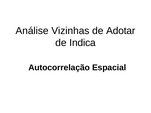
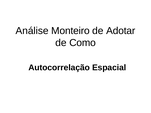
Vizinhas: Vizinhas -> Monteiro (70, 31)
Indica: Indica -> Como (83, 43)
